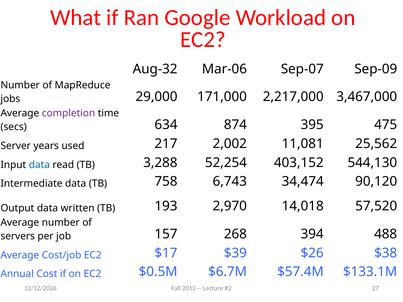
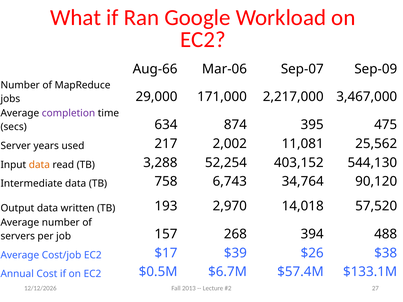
Aug-32: Aug-32 -> Aug-66 (155, 69)
data colour: blue -> orange (39, 165)
34,474: 34,474 -> 34,764 (303, 182)
